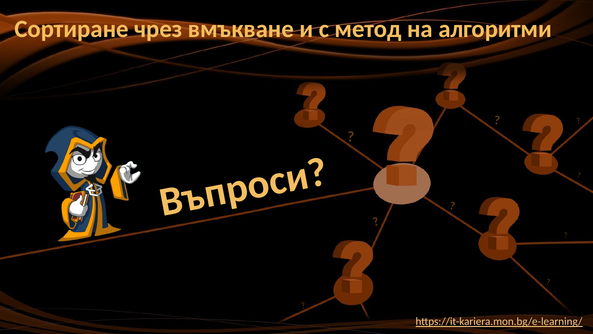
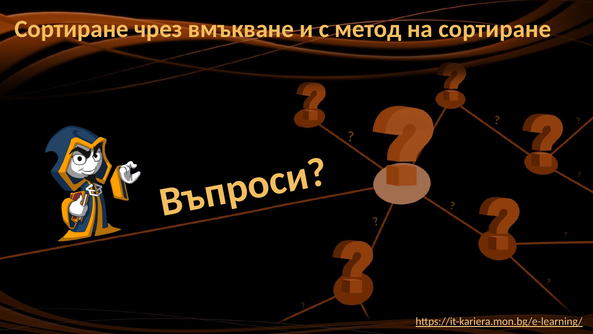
на алгоритми: алгоритми -> сортиране (495, 29)
